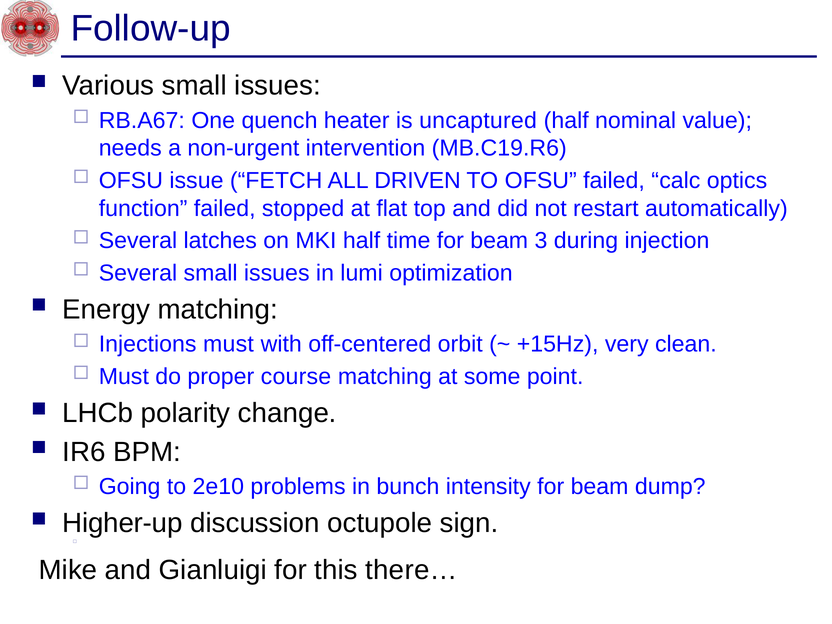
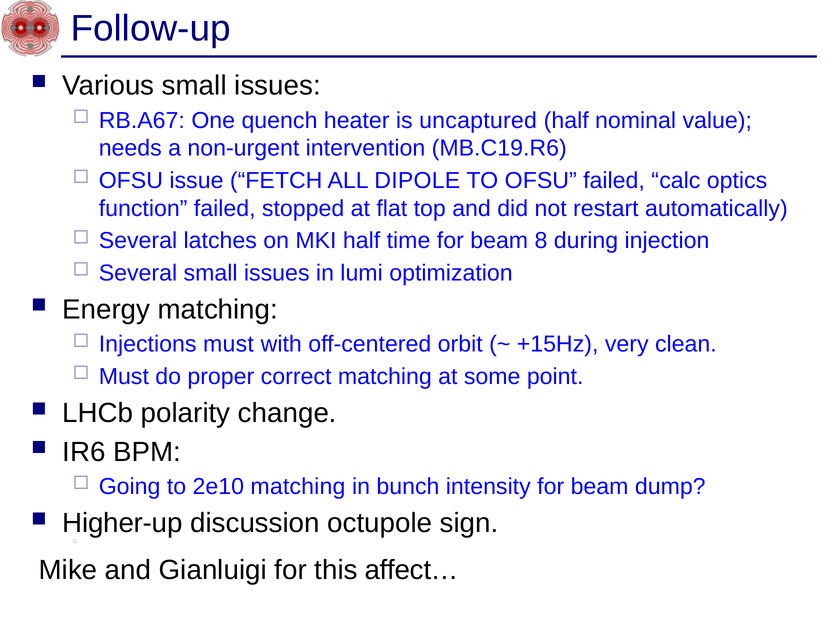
DRIVEN: DRIVEN -> DIPOLE (417, 181)
3: 3 -> 8 (541, 241)
course: course -> correct (296, 377)
2e10 problems: problems -> matching (298, 487)
there…: there… -> affect… (412, 570)
